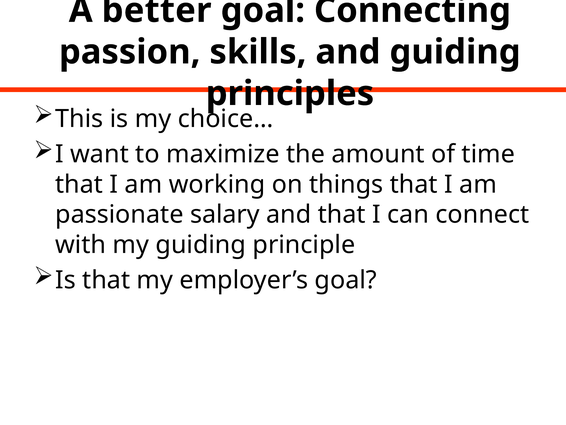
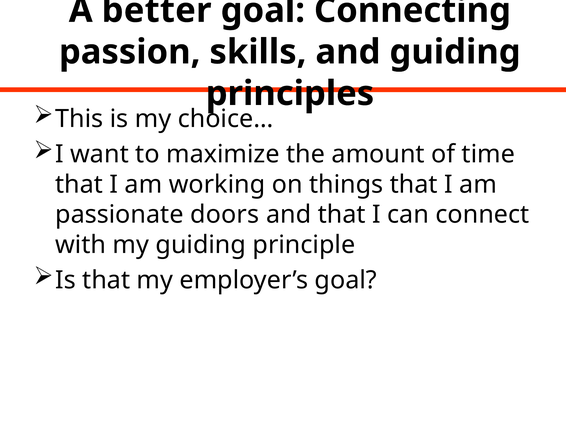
salary: salary -> doors (225, 214)
